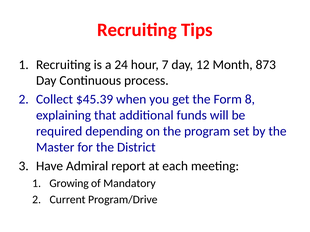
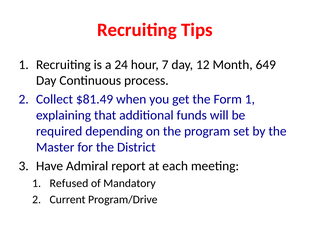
873: 873 -> 649 (266, 65)
$45.39: $45.39 -> $81.49 (95, 100)
Form 8: 8 -> 1 (250, 100)
Growing: Growing -> Refused (69, 184)
